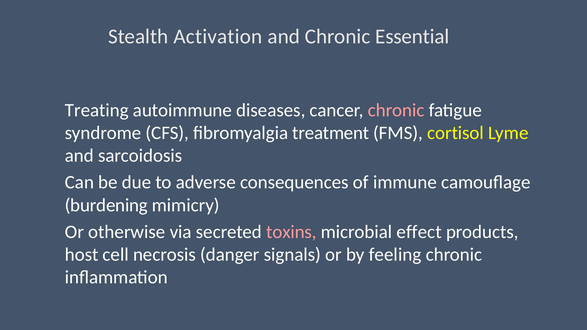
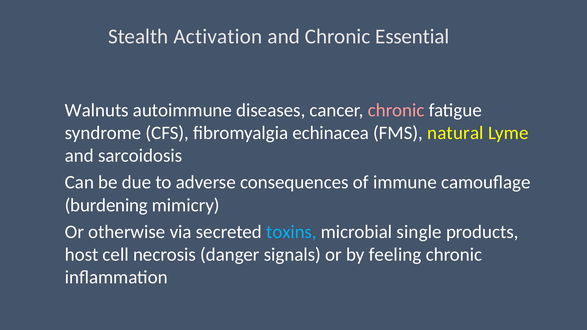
Treating: Treating -> Walnuts (97, 110)
treatment: treatment -> echinacea (331, 133)
cortisol: cortisol -> natural (455, 133)
toxins colour: pink -> light blue (291, 232)
effect: effect -> single (419, 232)
